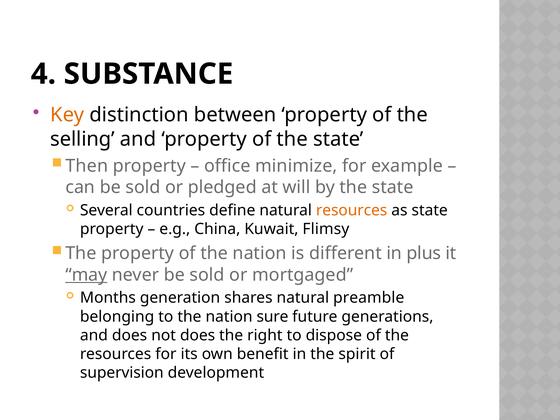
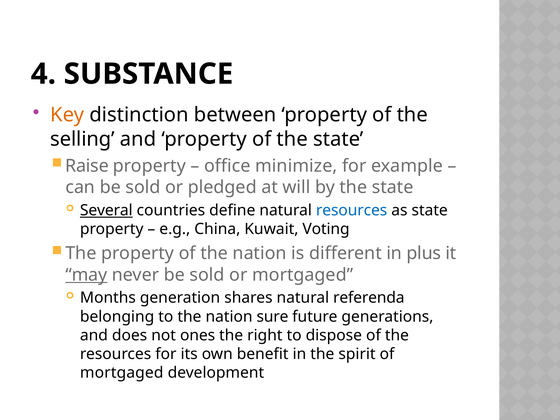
Then: Then -> Raise (87, 166)
Several underline: none -> present (106, 210)
resources colour: orange -> blue (352, 210)
Flimsy: Flimsy -> Voting (326, 229)
preamble: preamble -> referenda (369, 298)
not does: does -> ones (198, 335)
supervision: supervision -> mortgaged (122, 373)
